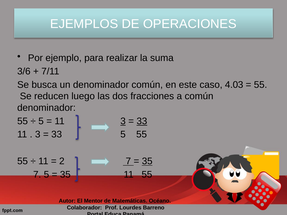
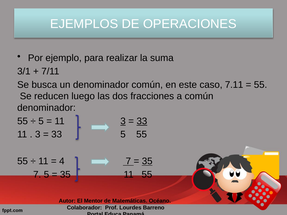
3/6: 3/6 -> 3/1 (24, 71)
4.03: 4.03 -> 7.11 (234, 85)
2: 2 -> 4 (62, 161)
